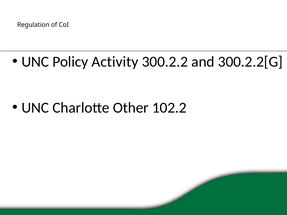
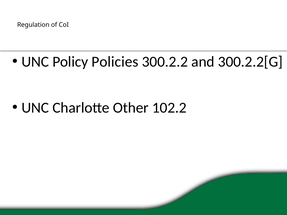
Activity: Activity -> Policies (115, 62)
